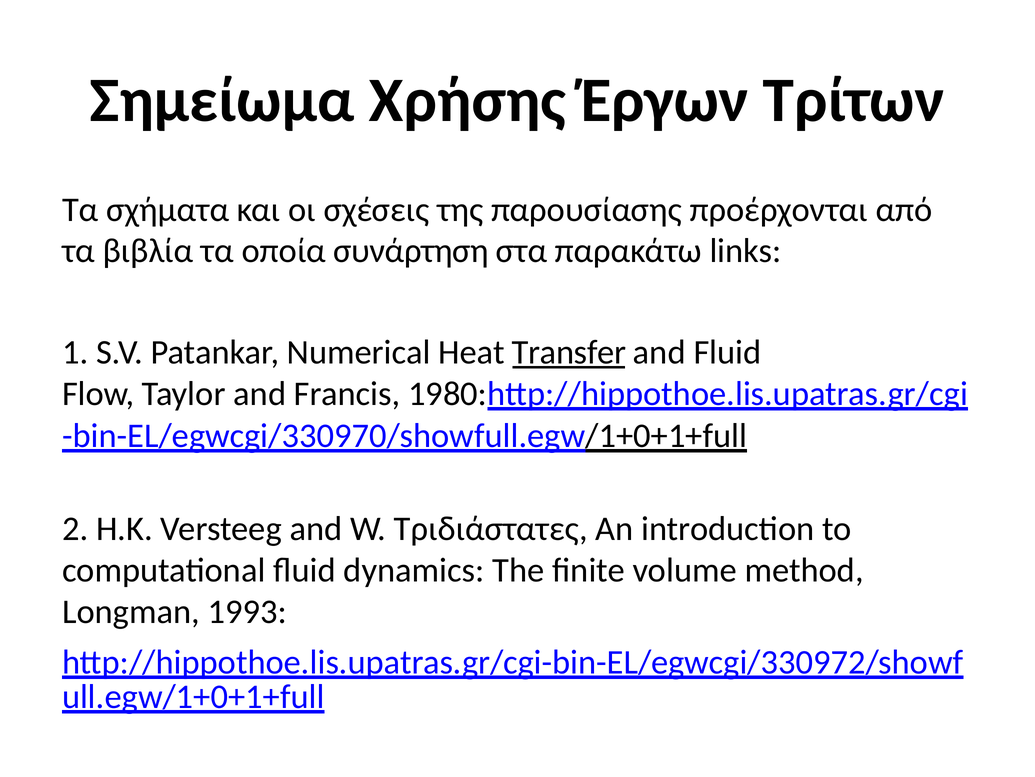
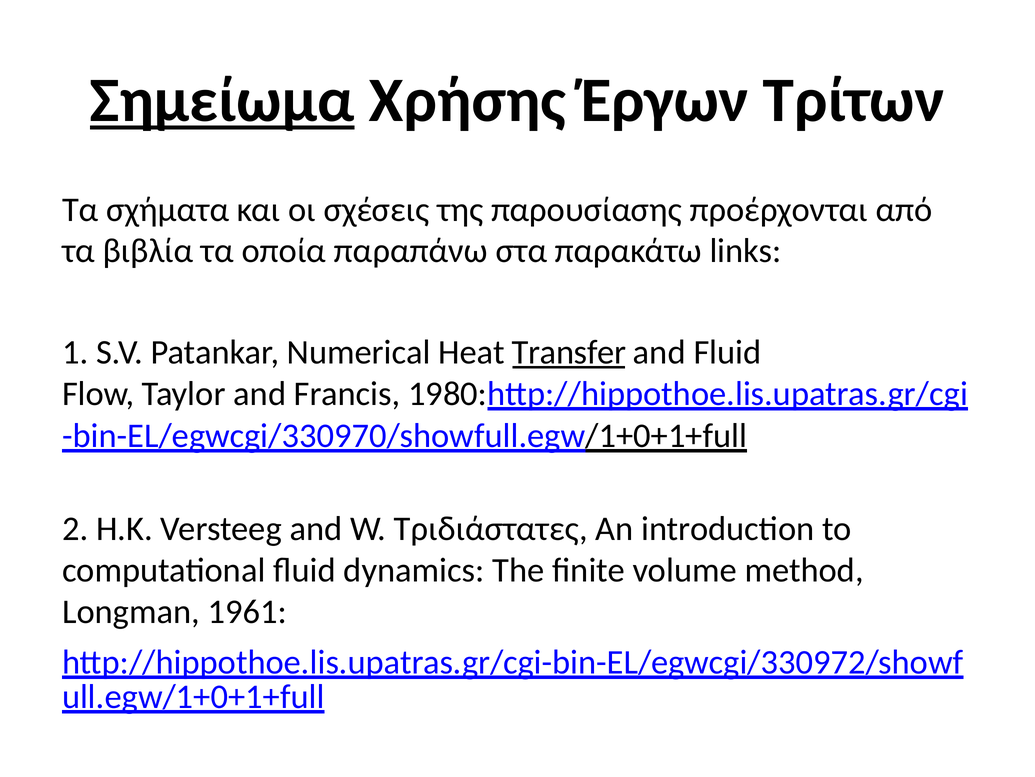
Σημείωμα underline: none -> present (222, 100)
συνάρτηση: συνάρτηση -> παραπάνω (411, 251)
1993: 1993 -> 1961 (247, 611)
